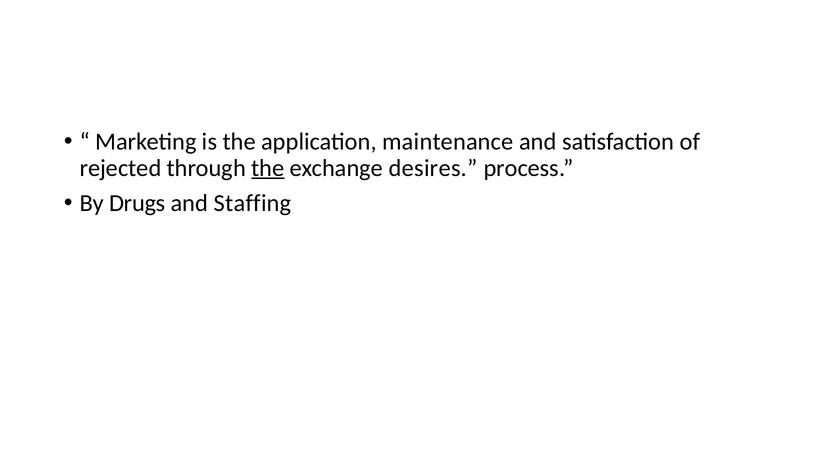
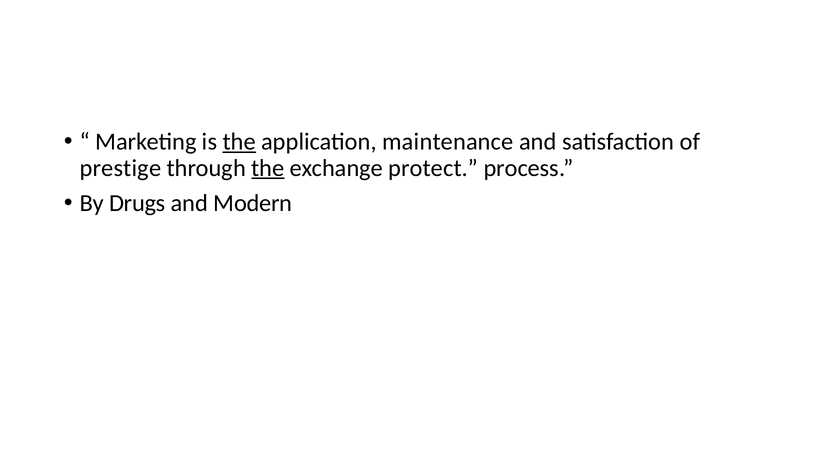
the underline: none -> present (239, 142)
rejected: rejected -> prestige (120, 168)
desires: desires -> protect (433, 168)
Staffing: Staffing -> Modern (253, 203)
